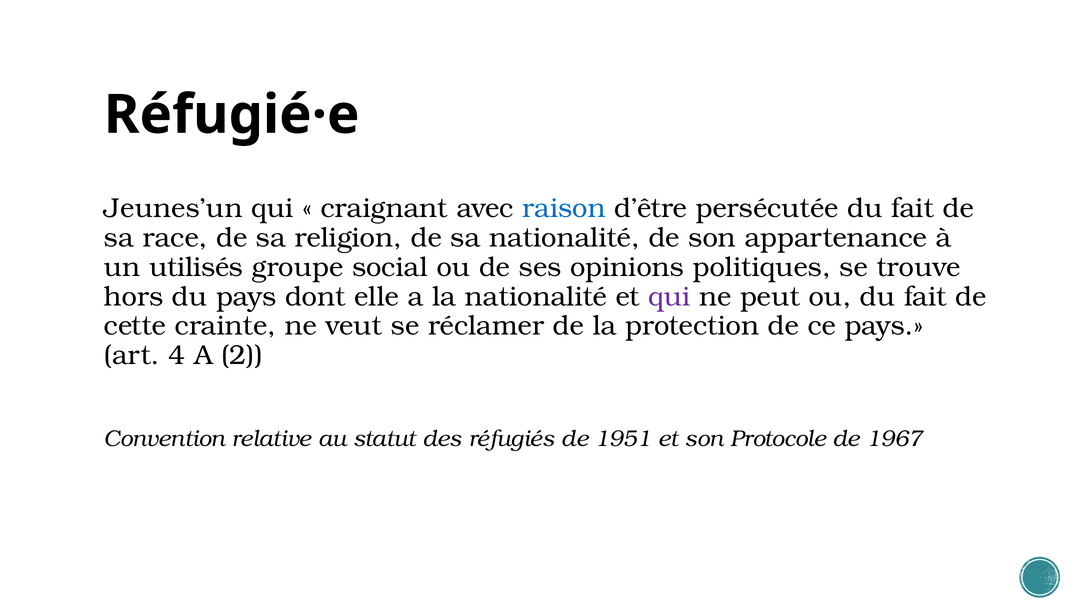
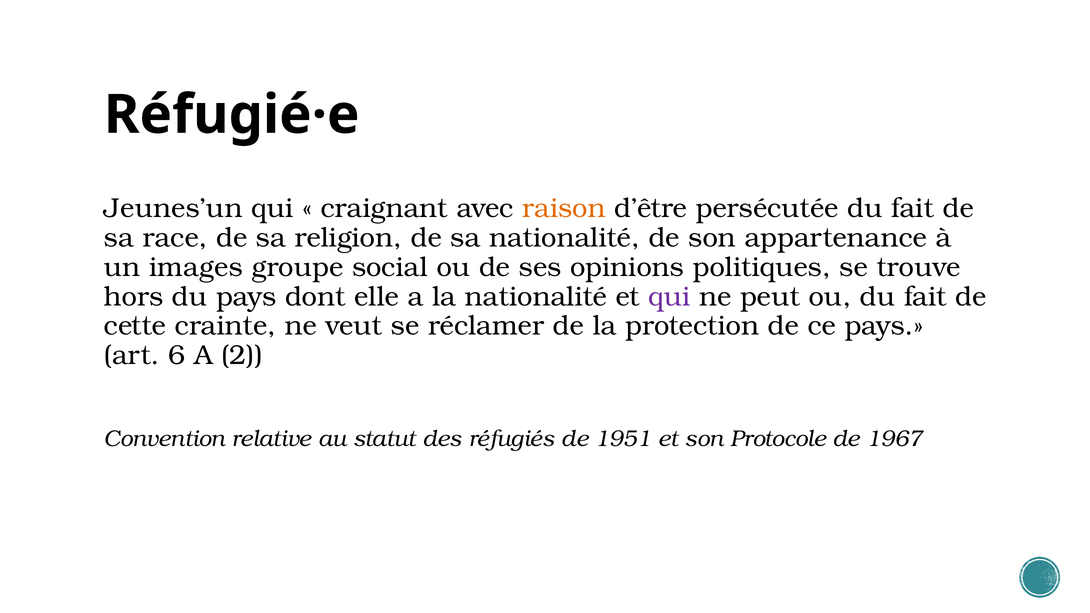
raison colour: blue -> orange (564, 208)
utilisés: utilisés -> images (196, 267)
4: 4 -> 6 (177, 355)
